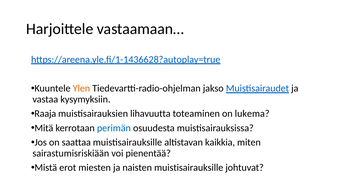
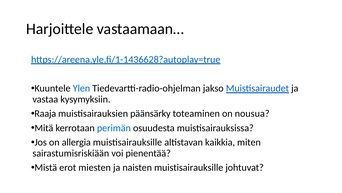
Ylen colour: orange -> blue (81, 88)
lihavuutta: lihavuutta -> päänsärky (150, 113)
lukema: lukema -> nousua (252, 113)
saattaa: saattaa -> allergia (76, 142)
